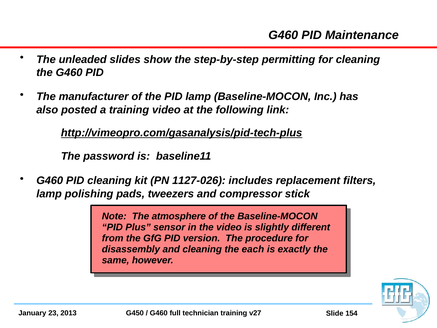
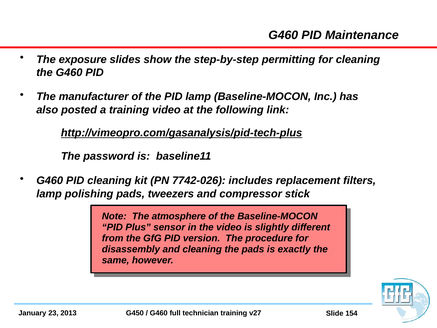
unleaded: unleaded -> exposure (83, 59)
1127-026: 1127-026 -> 7742-026 (199, 181)
the each: each -> pads (253, 249)
